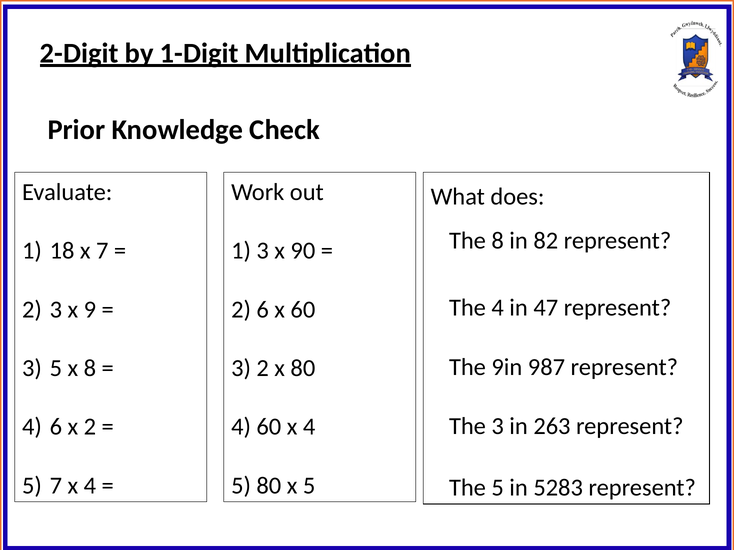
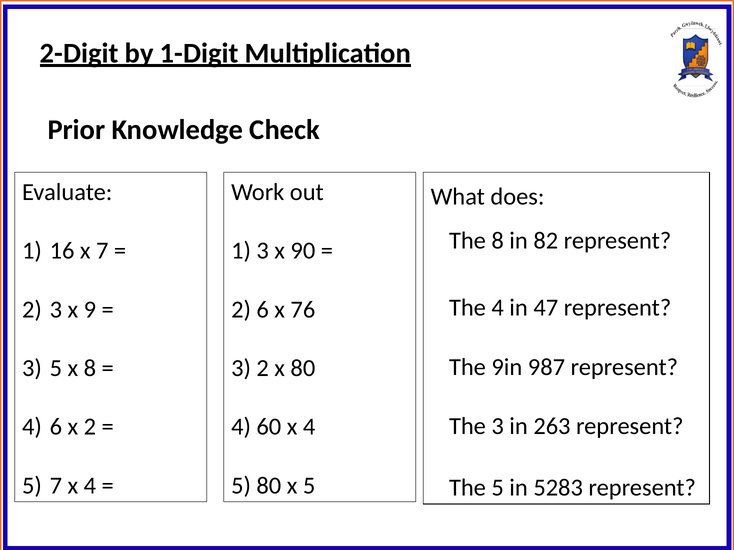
18: 18 -> 16 (62, 251)
x 60: 60 -> 76 (303, 310)
